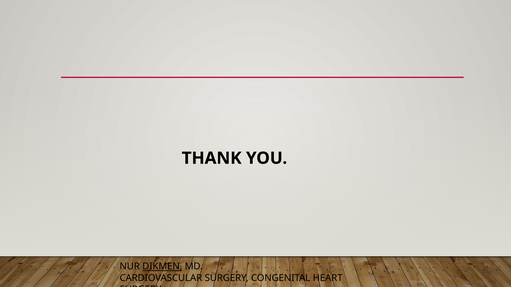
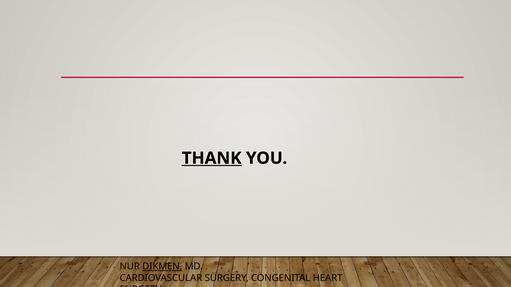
THANK underline: none -> present (212, 158)
